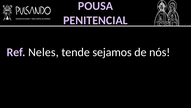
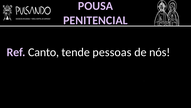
Neles: Neles -> Canto (44, 52)
sejamos: sejamos -> pessoas (112, 52)
